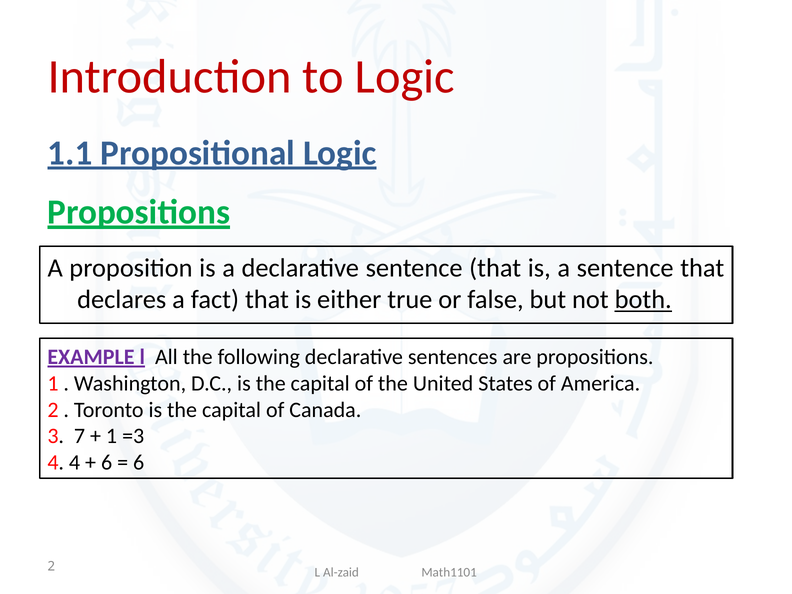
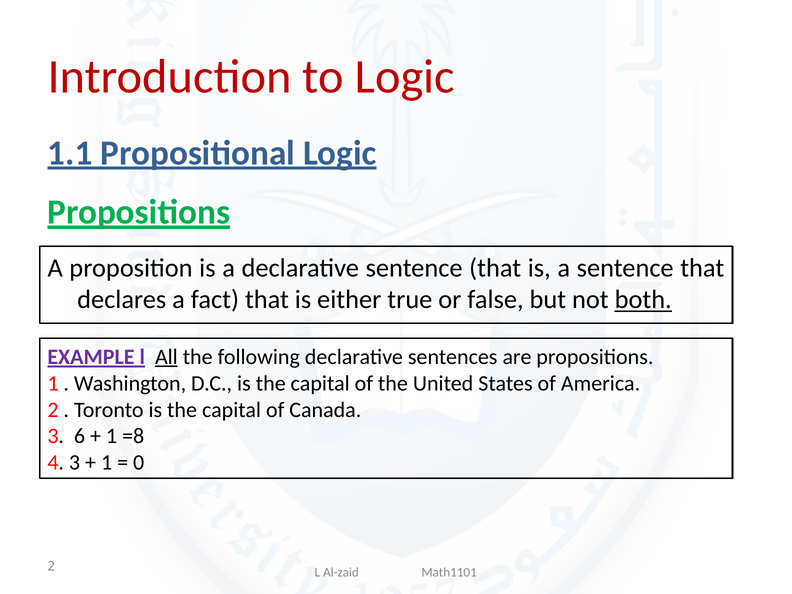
All underline: none -> present (166, 357)
7: 7 -> 6 (79, 436)
=3: =3 -> =8 (133, 436)
4 4: 4 -> 3 (74, 463)
6: 6 -> 1 (107, 463)
6: 6 -> 0 (139, 463)
